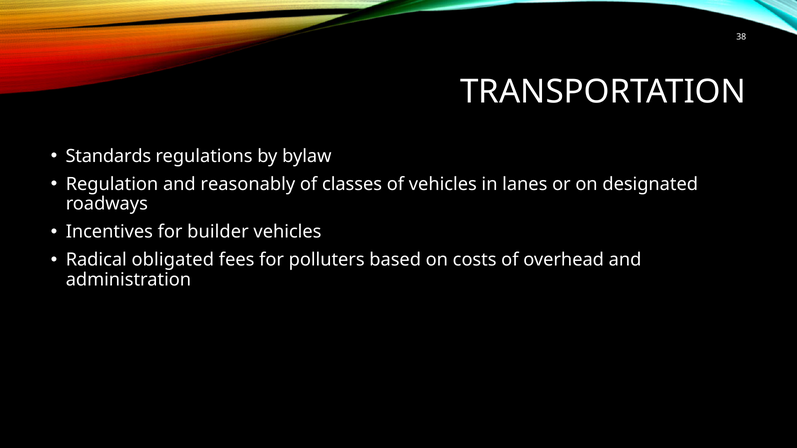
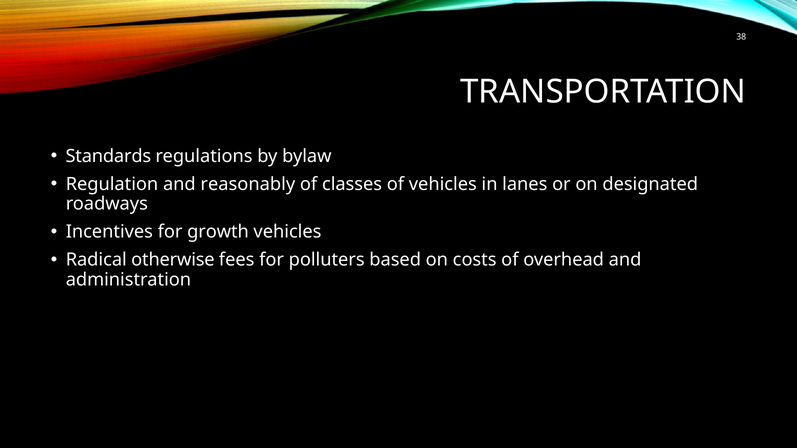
builder: builder -> growth (218, 232)
obligated: obligated -> otherwise (173, 260)
